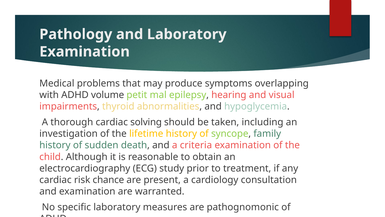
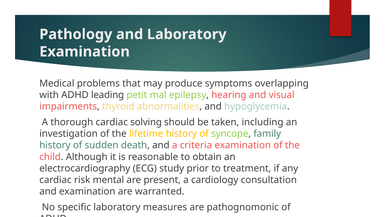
volume: volume -> leading (108, 95)
chance: chance -> mental (108, 180)
